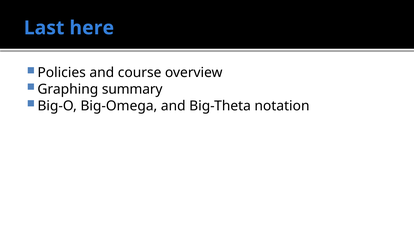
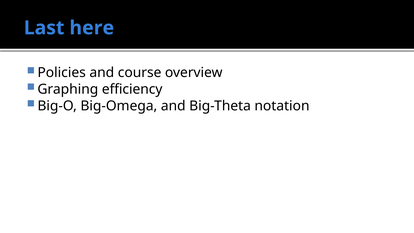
summary: summary -> efficiency (132, 89)
